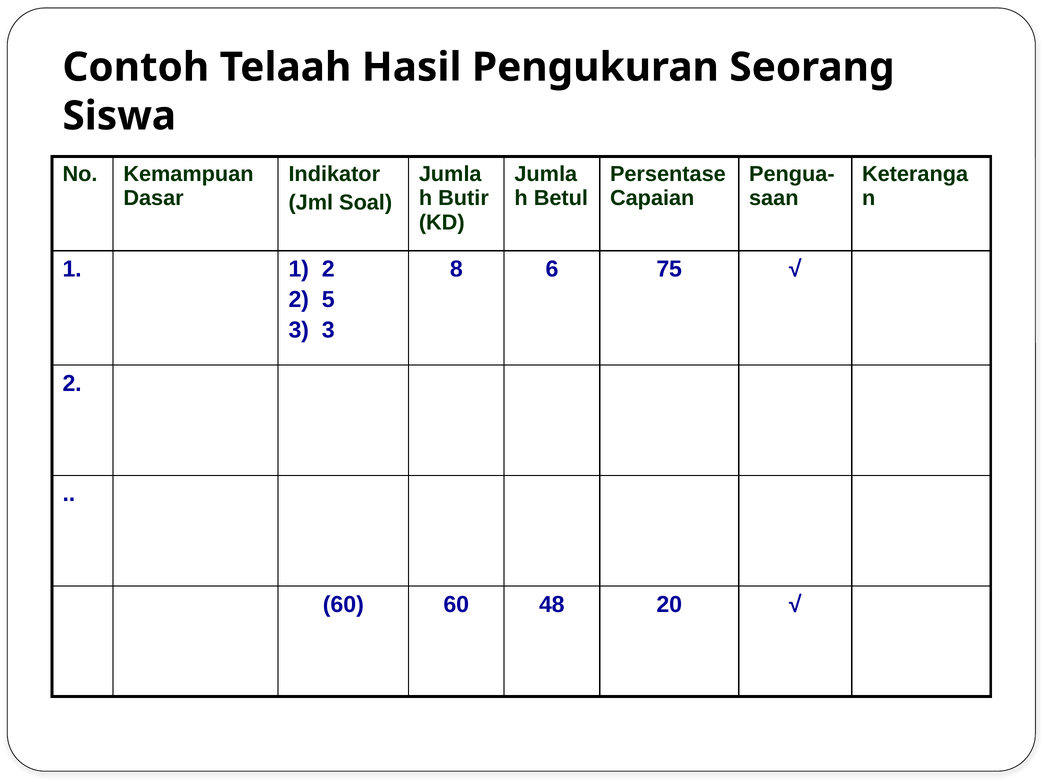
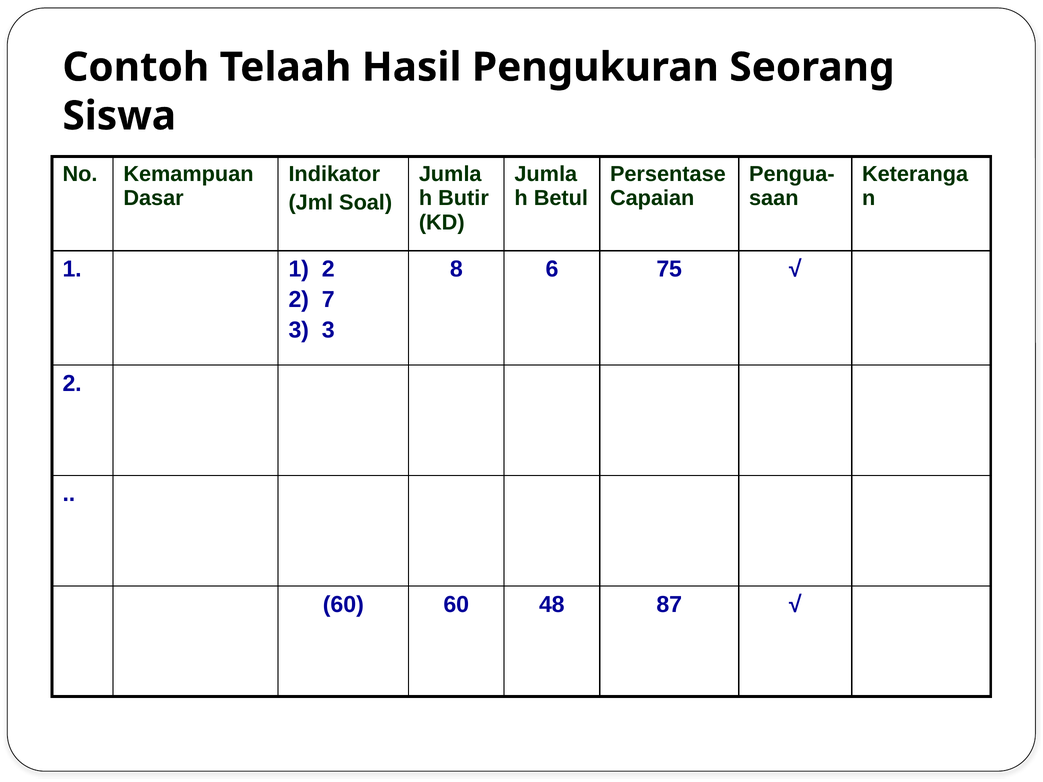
5: 5 -> 7 (328, 300)
20: 20 -> 87 (669, 605)
